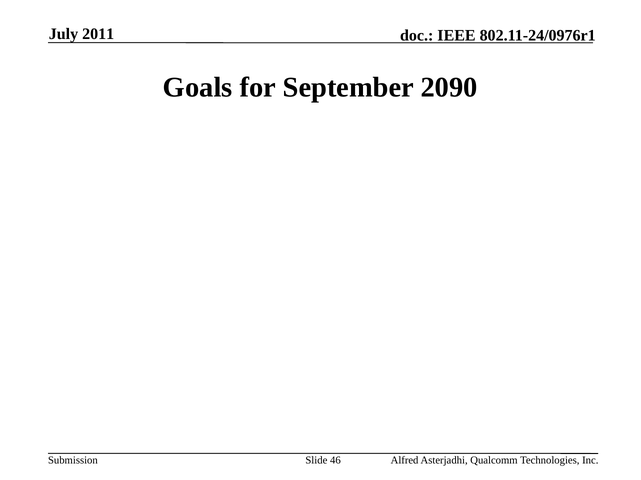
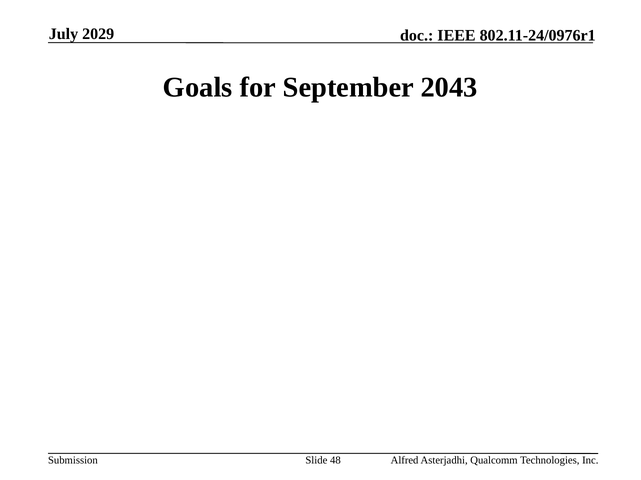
2011: 2011 -> 2029 (98, 34)
2090: 2090 -> 2043 (449, 87)
46: 46 -> 48 (335, 461)
